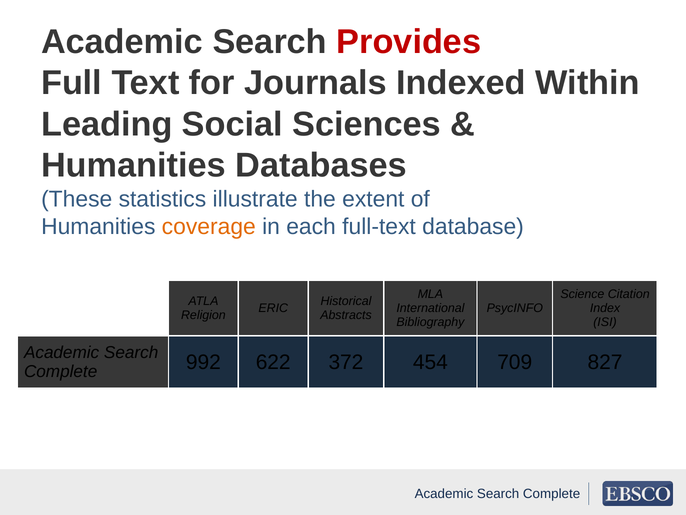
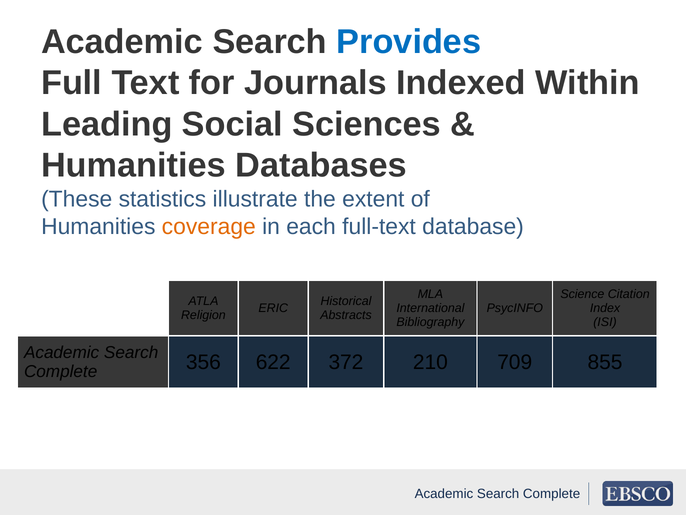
Provides colour: red -> blue (409, 42)
992: 992 -> 356 (203, 362)
454: 454 -> 210 (430, 362)
827: 827 -> 855 (605, 362)
